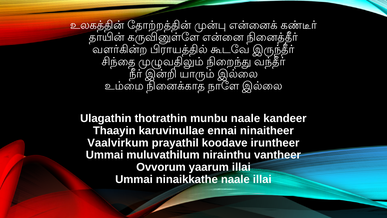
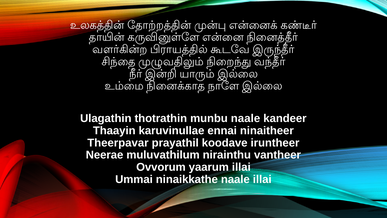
Vaalvirkum: Vaalvirkum -> Theerpavar (118, 143)
Ummai: Ummai -> Neerae (105, 155)
